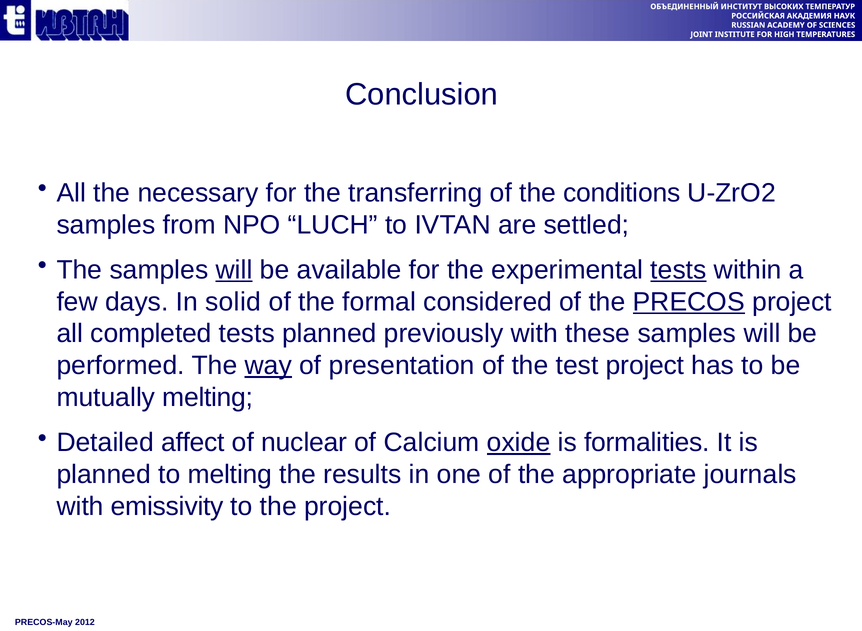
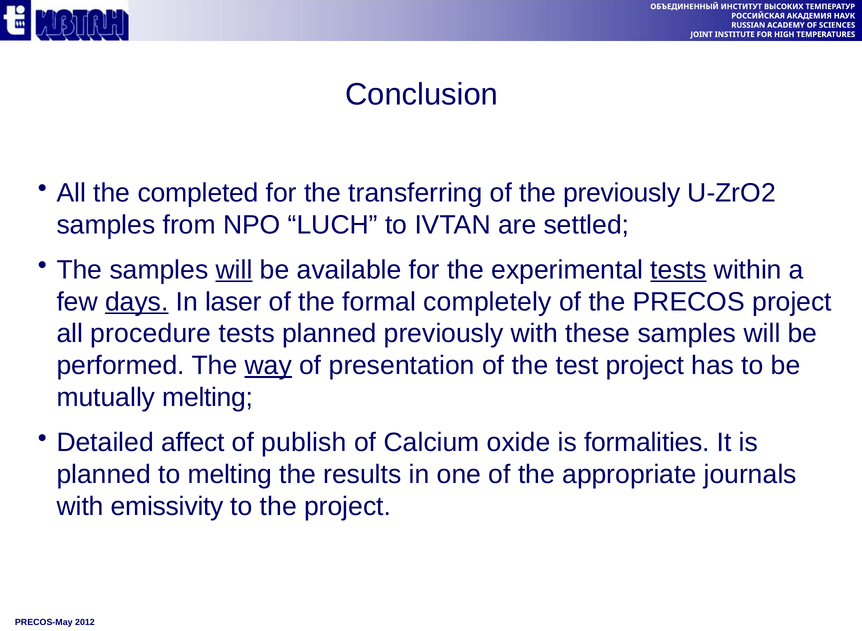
necessary: necessary -> completed (198, 193)
the conditions: conditions -> previously (622, 193)
days underline: none -> present (137, 302)
solid: solid -> laser (233, 302)
considered: considered -> completely (488, 302)
PRECOS underline: present -> none (689, 302)
completed: completed -> procedure (151, 333)
nuclear: nuclear -> publish (304, 442)
oxide underline: present -> none (519, 442)
